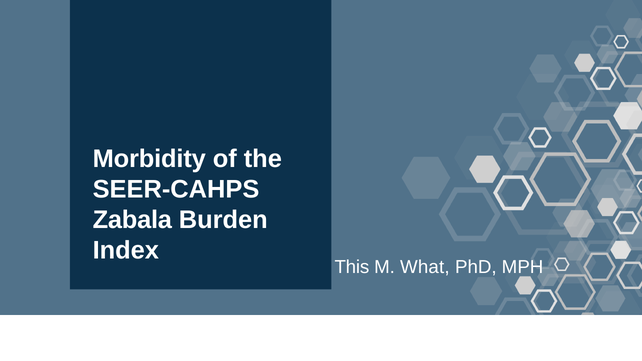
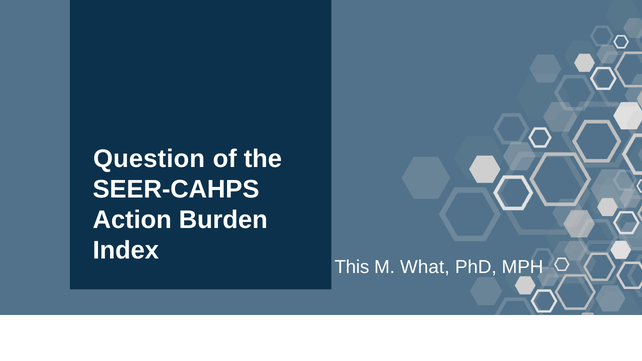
Morbidity: Morbidity -> Question (149, 159)
Zabala: Zabala -> Action (132, 220)
